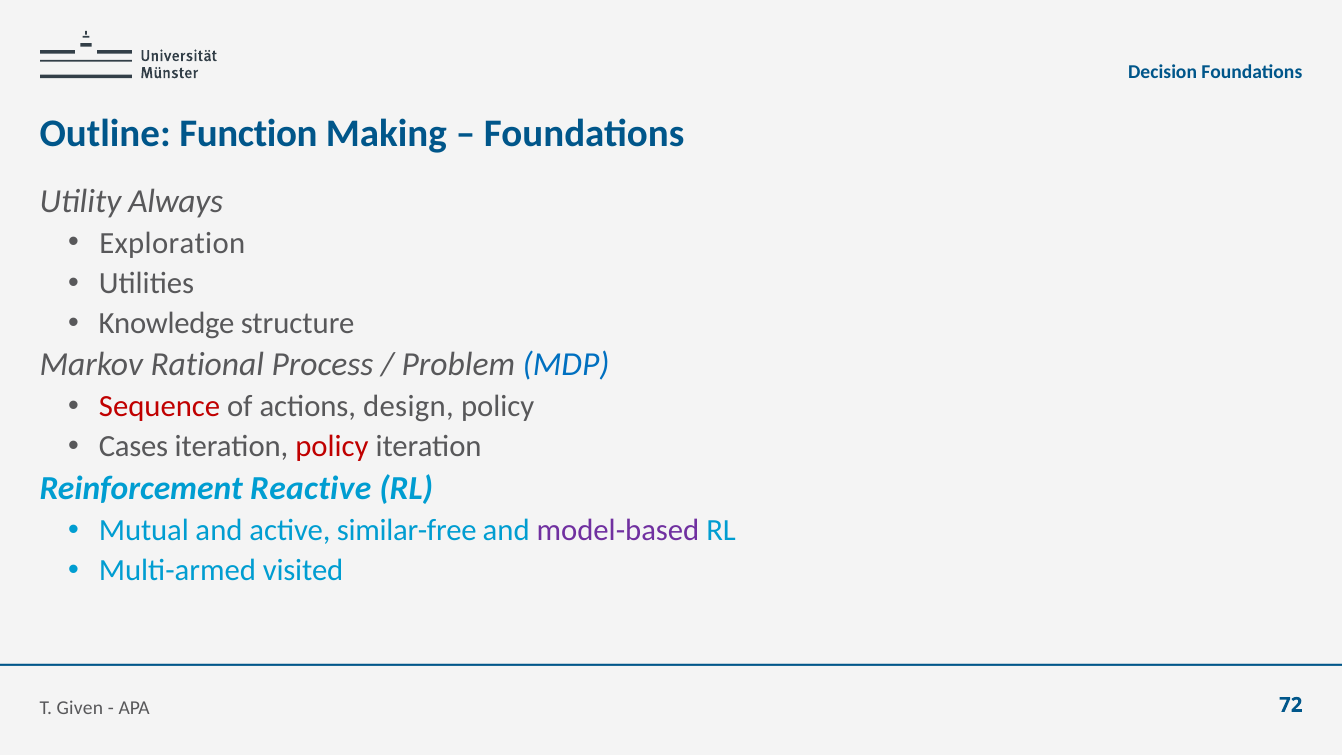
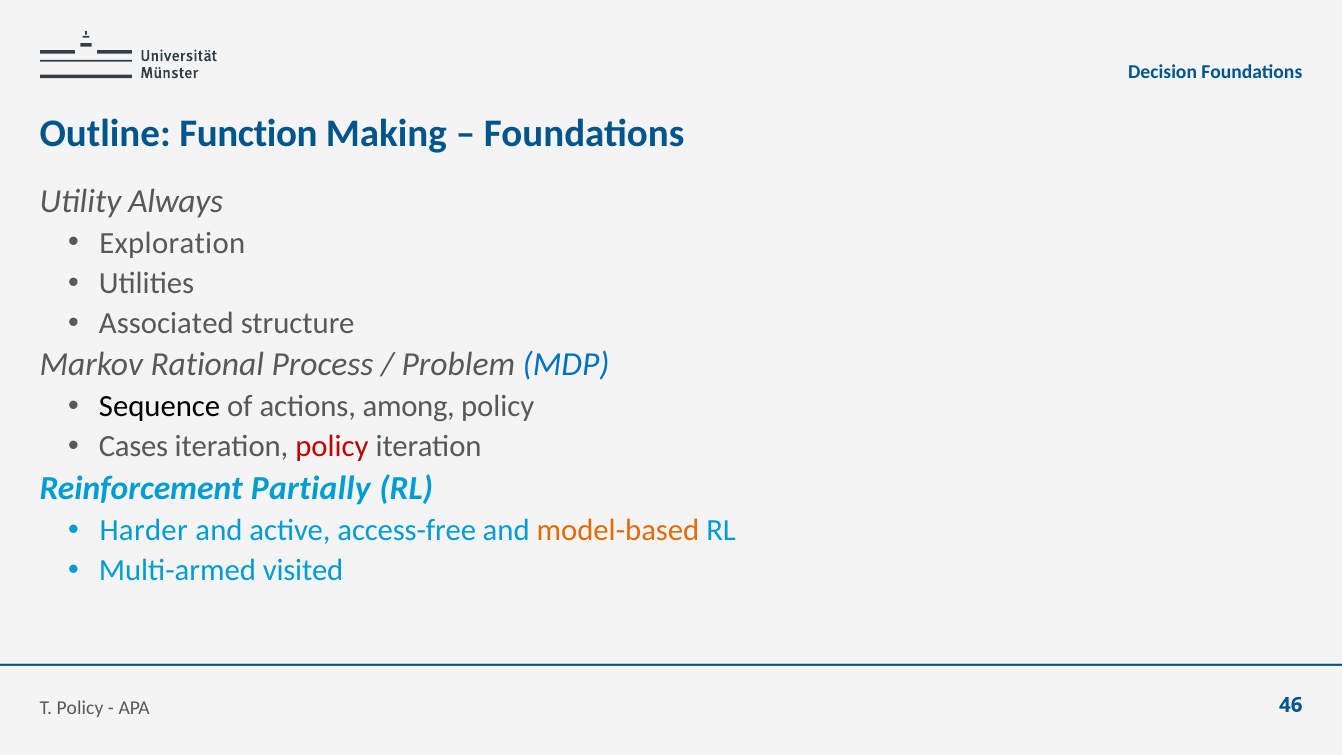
Knowledge: Knowledge -> Associated (166, 323)
Sequence colour: red -> black (160, 406)
design: design -> among (409, 406)
Reactive: Reactive -> Partially (311, 488)
Mutual: Mutual -> Harder (144, 530)
similar-free: similar-free -> access-free (407, 530)
model-based colour: purple -> orange (618, 530)
T Given: Given -> Policy (80, 708)
72: 72 -> 46 (1291, 705)
